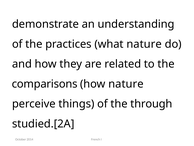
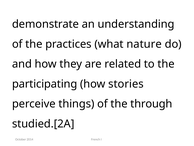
comparisons: comparisons -> participating (45, 84)
how nature: nature -> stories (126, 84)
